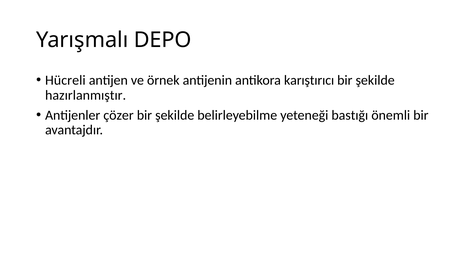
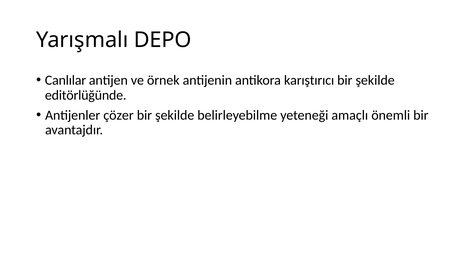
Hücreli: Hücreli -> Canlılar (66, 80)
hazırlanmıştır: hazırlanmıştır -> editörlüğünde (86, 95)
bastığı: bastığı -> amaçlı (350, 115)
